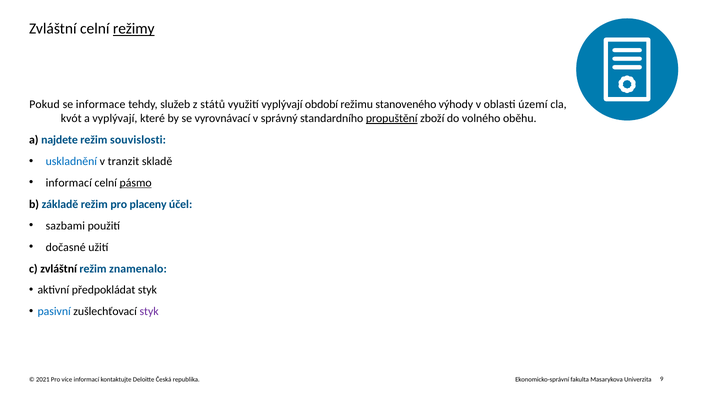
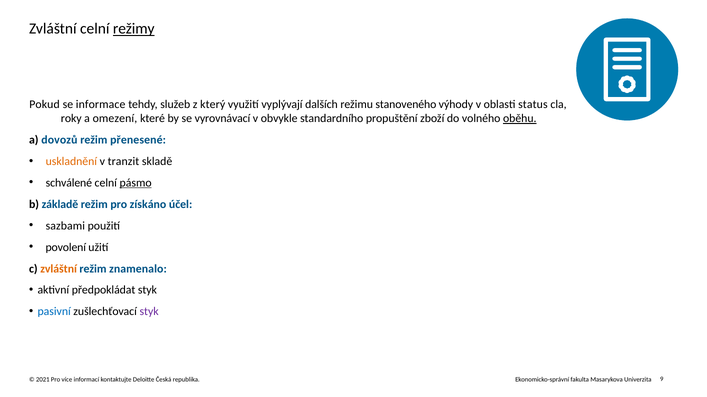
států: států -> který (213, 104)
období: období -> dalších (321, 104)
území: území -> status (533, 104)
kvót: kvót -> roky (71, 119)
a vyplývají: vyplývají -> omezení (115, 119)
správný: správný -> obvykle (279, 119)
propuštění underline: present -> none (392, 119)
oběhu underline: none -> present (520, 119)
najdete: najdete -> dovozů (59, 140)
souvislosti: souvislosti -> přenesené (138, 140)
uskladnění colour: blue -> orange (71, 162)
informací: informací -> schválené (69, 183)
placeny: placeny -> získáno (148, 205)
dočasné: dočasné -> povolení (66, 248)
zvláštní colour: black -> orange (59, 269)
